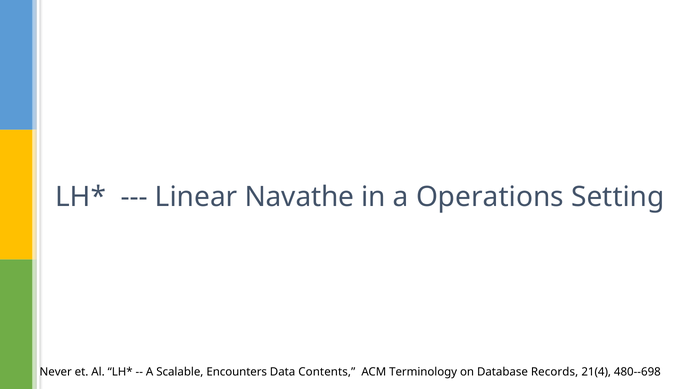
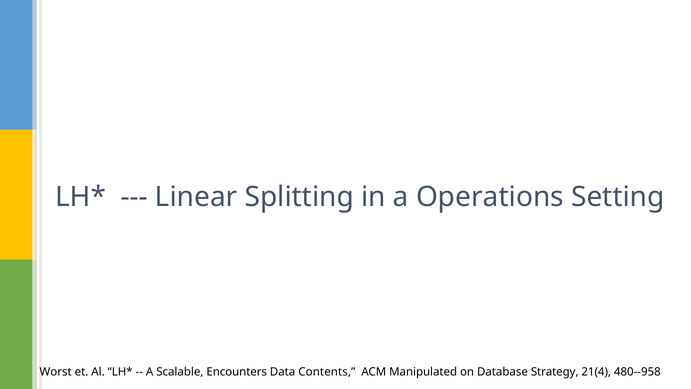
Navathe: Navathe -> Splitting (299, 197)
Never: Never -> Worst (56, 372)
Terminology: Terminology -> Manipulated (423, 372)
Records: Records -> Strategy (555, 372)
480--698: 480--698 -> 480--958 (637, 372)
